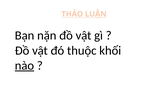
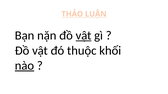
vật underline: none -> present (84, 36)
